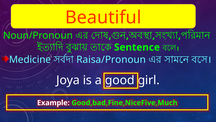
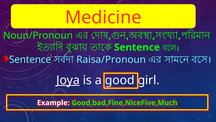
Beautiful: Beautiful -> Medicine (103, 17)
Medicine: Medicine -> Sentence (30, 59)
Joya underline: none -> present (68, 80)
